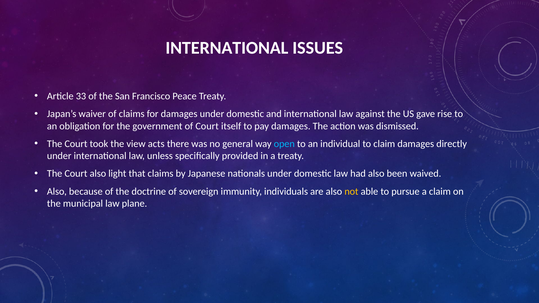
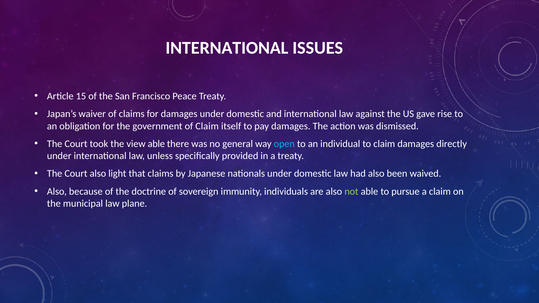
33: 33 -> 15 (81, 96)
of Court: Court -> Claim (207, 126)
view acts: acts -> able (156, 144)
not colour: yellow -> light green (351, 191)
